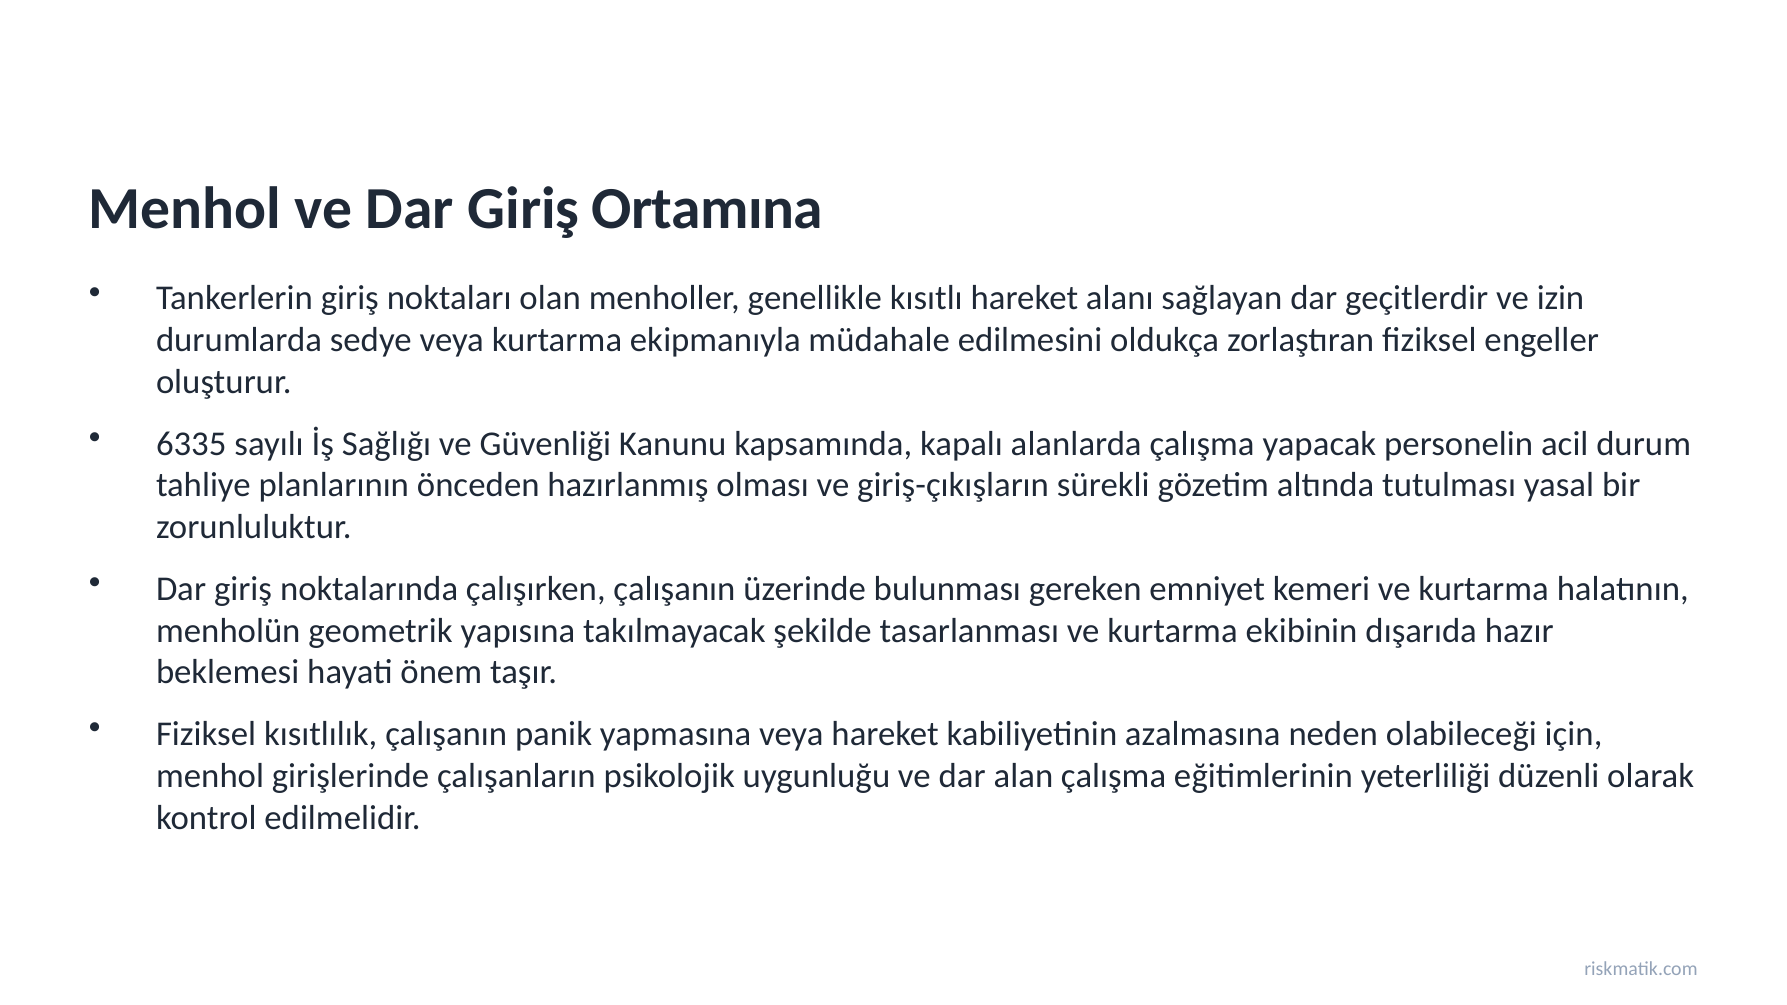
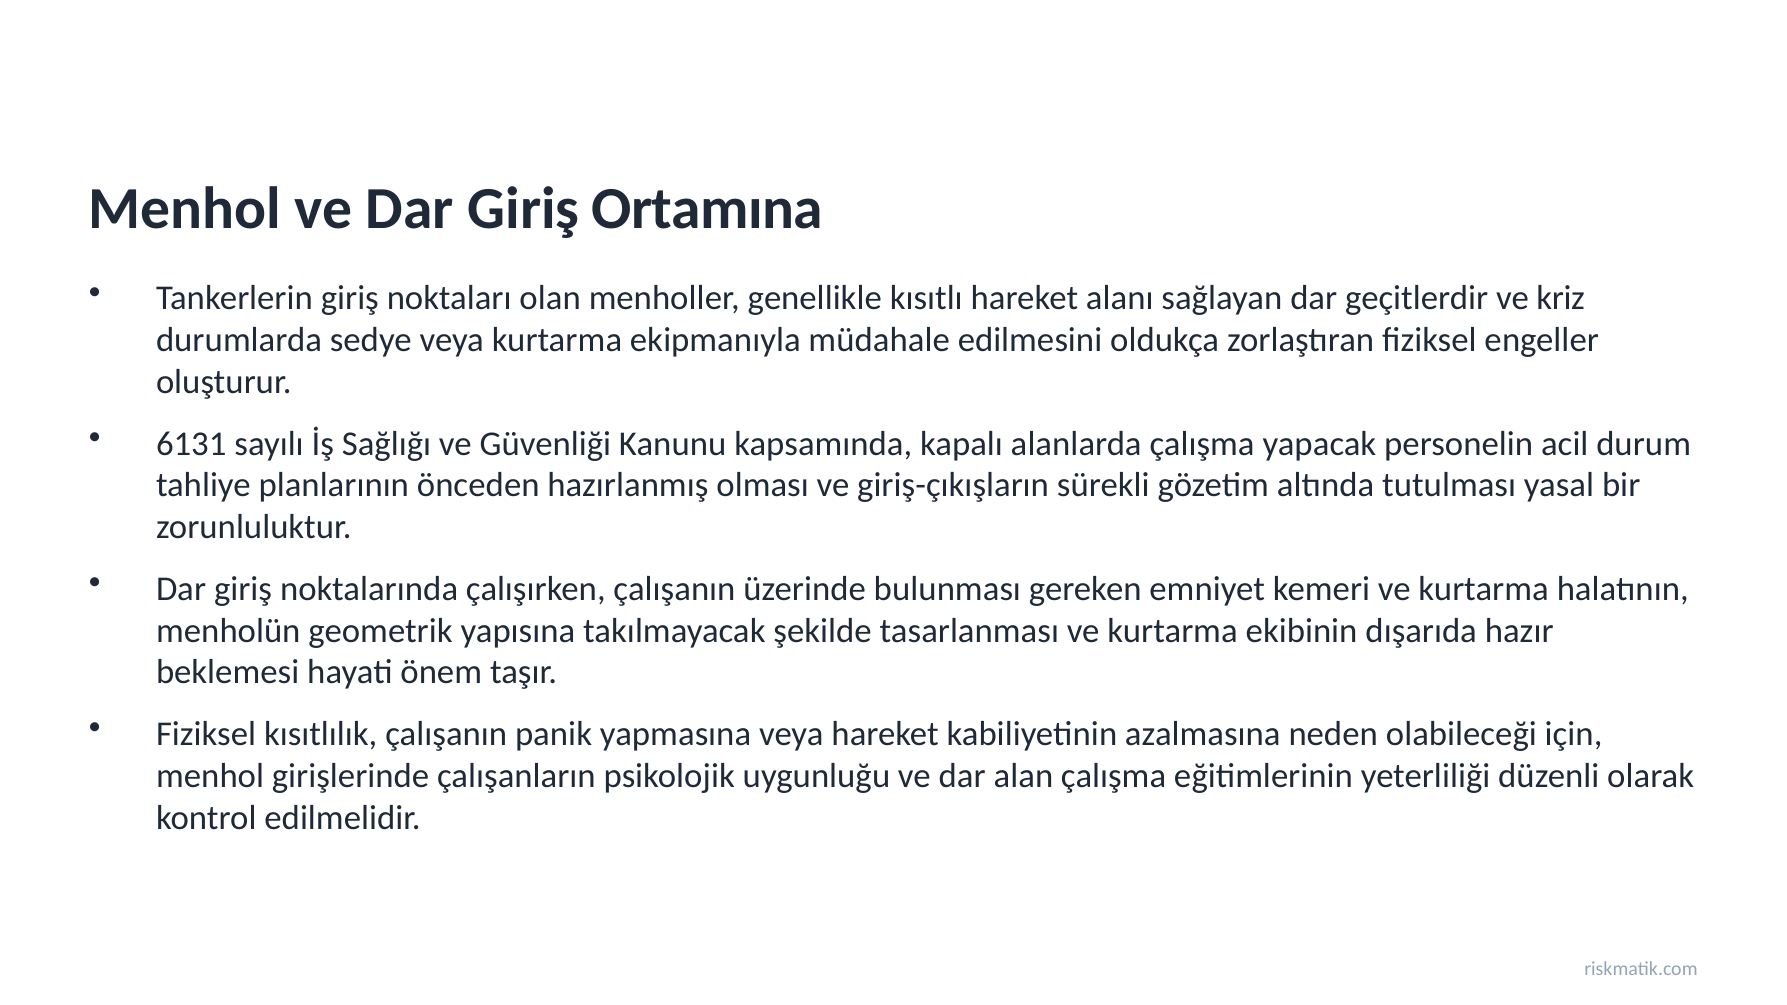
izin: izin -> kriz (1561, 299)
6335: 6335 -> 6131 (191, 444)
